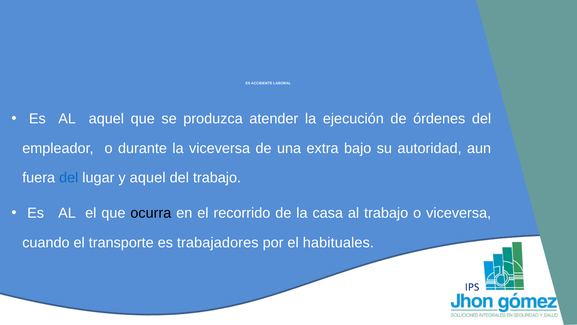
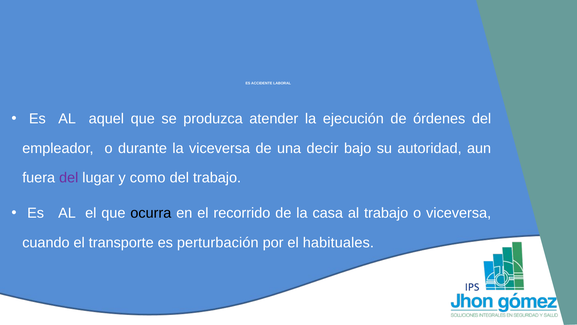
extra: extra -> decir (322, 148)
del colour: blue -> purple (69, 177)
y aquel: aquel -> como (148, 177)
trabajadores: trabajadores -> perturbación (218, 242)
